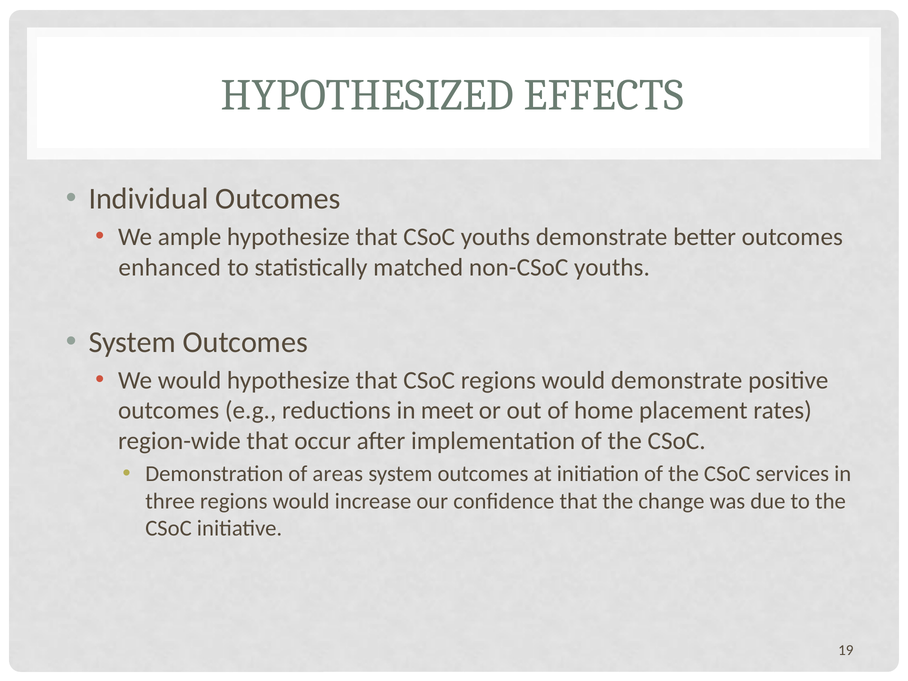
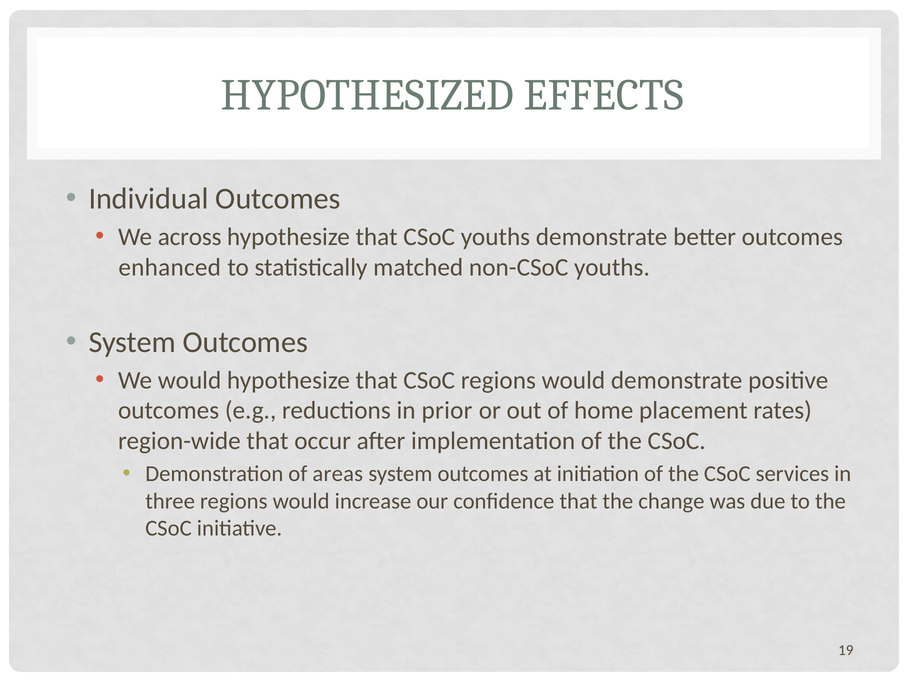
ample: ample -> across (190, 237)
meet: meet -> prior (447, 411)
